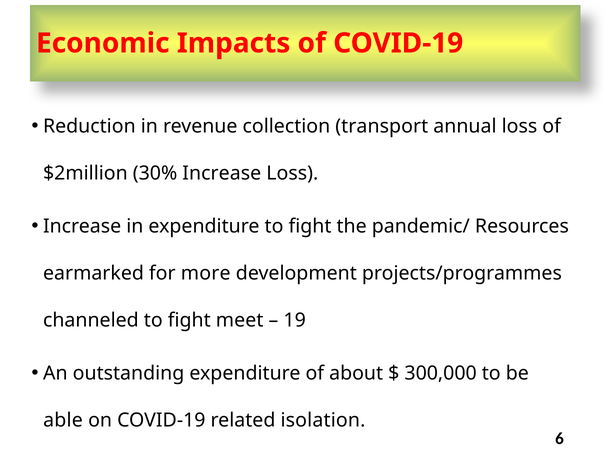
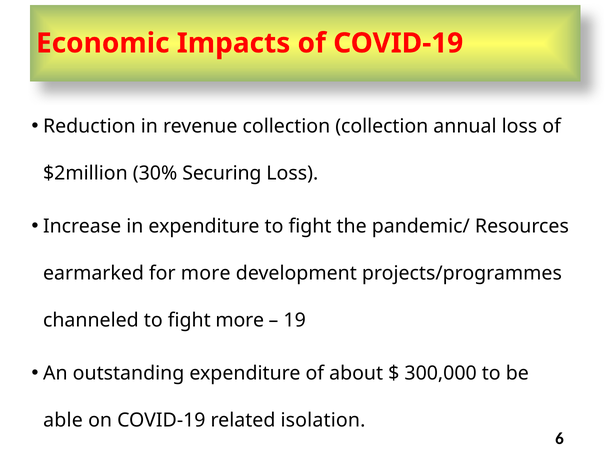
collection transport: transport -> collection (382, 126)
30% Increase: Increase -> Securing (222, 173)
fight meet: meet -> more (240, 320)
